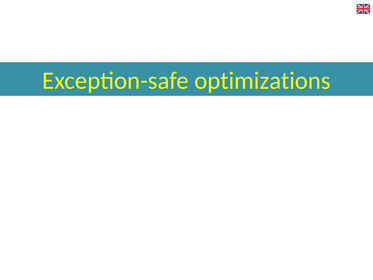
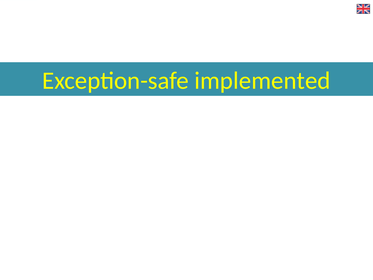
optimizations: optimizations -> implemented (262, 81)
